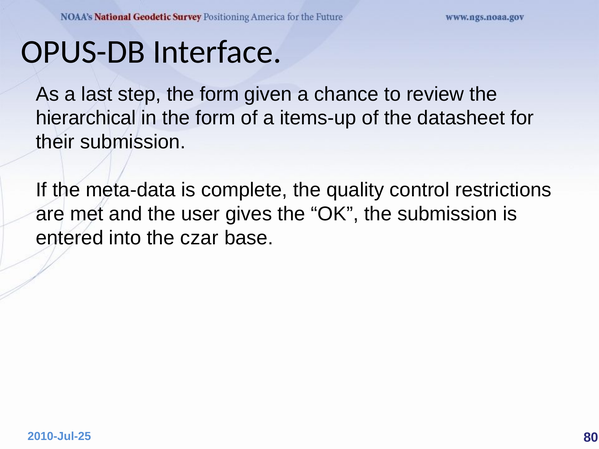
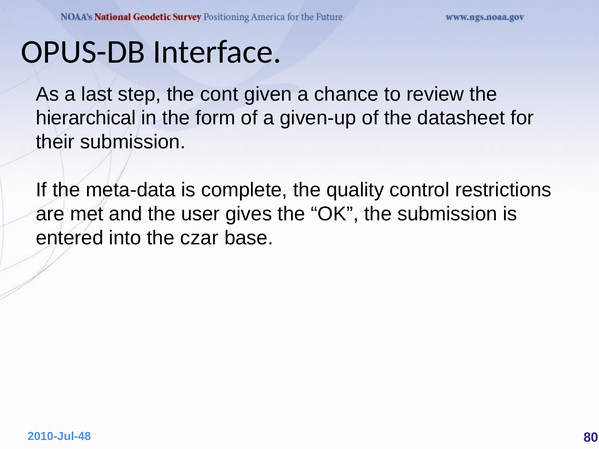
step the form: form -> cont (219, 94)
items-up: items-up -> given-up (318, 118)
2010-Jul-25: 2010-Jul-25 -> 2010-Jul-48 (59, 437)
